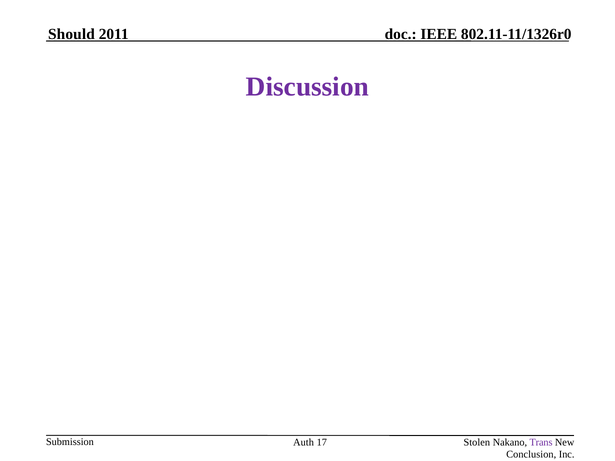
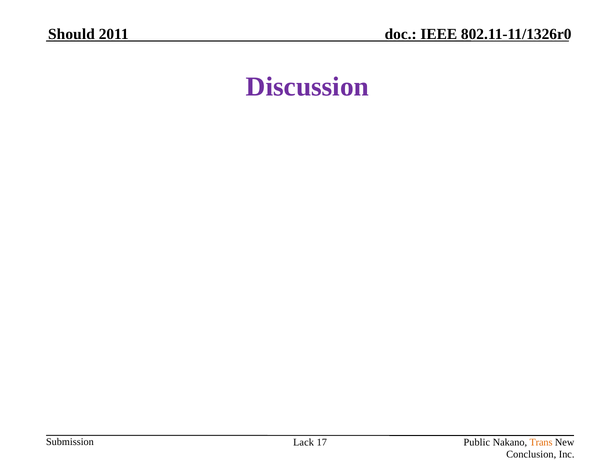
Auth: Auth -> Lack (304, 442)
Stolen: Stolen -> Public (477, 442)
Trans colour: purple -> orange (541, 442)
